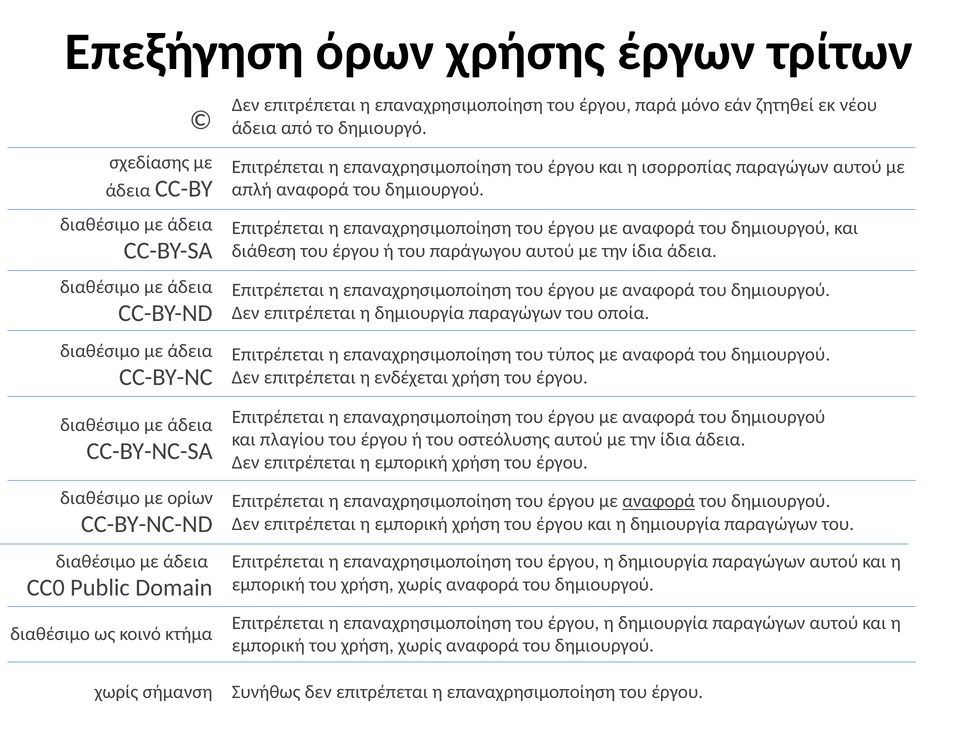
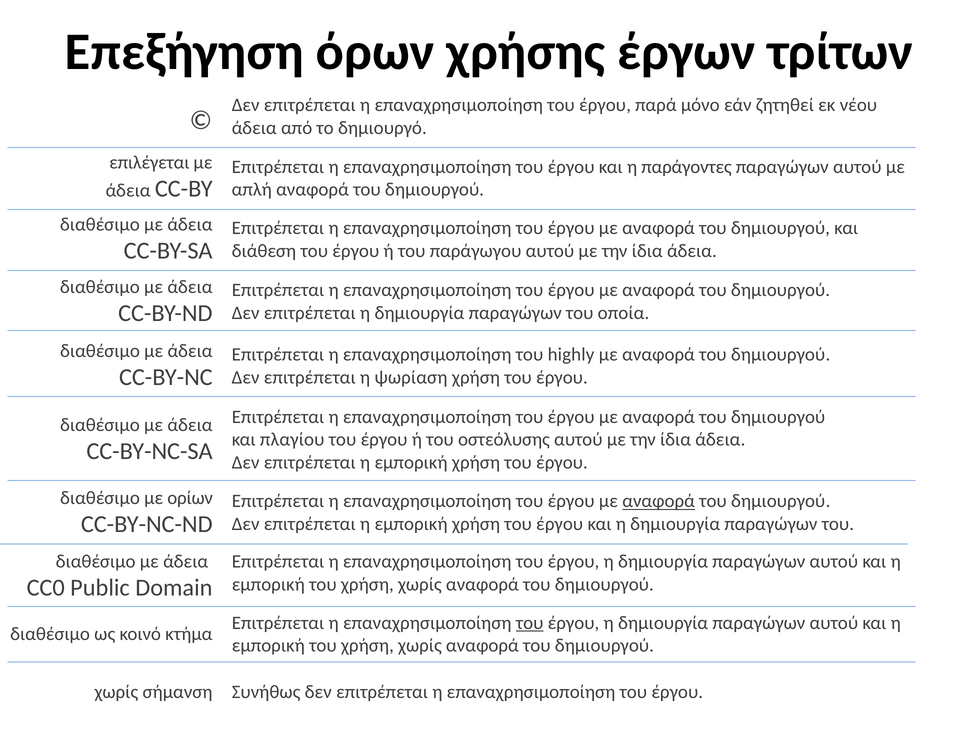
σχεδίασης: σχεδίασης -> επιλέγεται (149, 162)
ισορροπίας: ισορροπίας -> παράγοντες (687, 167)
τύπος: τύπος -> highly (571, 355)
ενδέχεται: ενδέχεται -> ψωρίαση (411, 377)
του underline: none -> present (530, 623)
